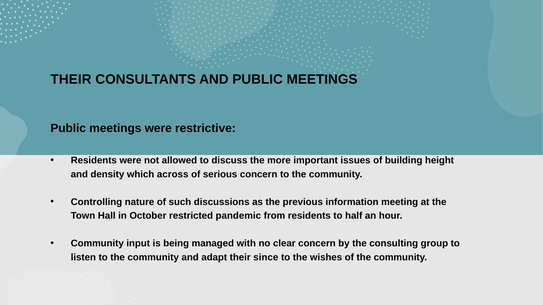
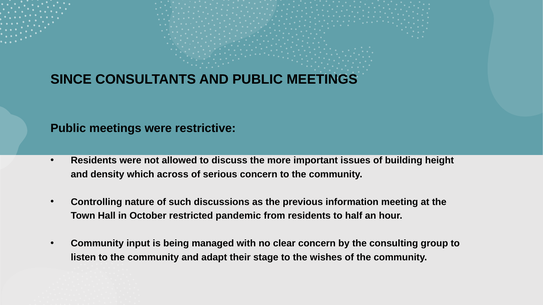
THEIR: THEIR -> SINCE (71, 80)
since: since -> stage (266, 258)
